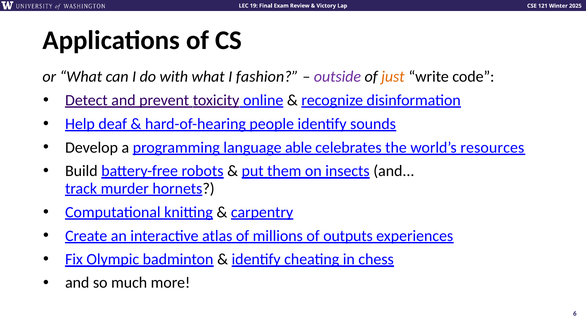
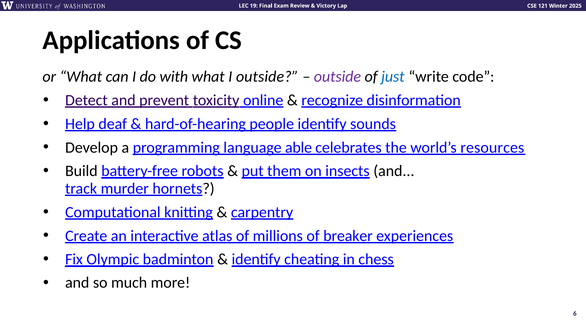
I fashion: fashion -> outside (267, 77)
just colour: orange -> blue (393, 77)
outputs: outputs -> breaker (348, 236)
